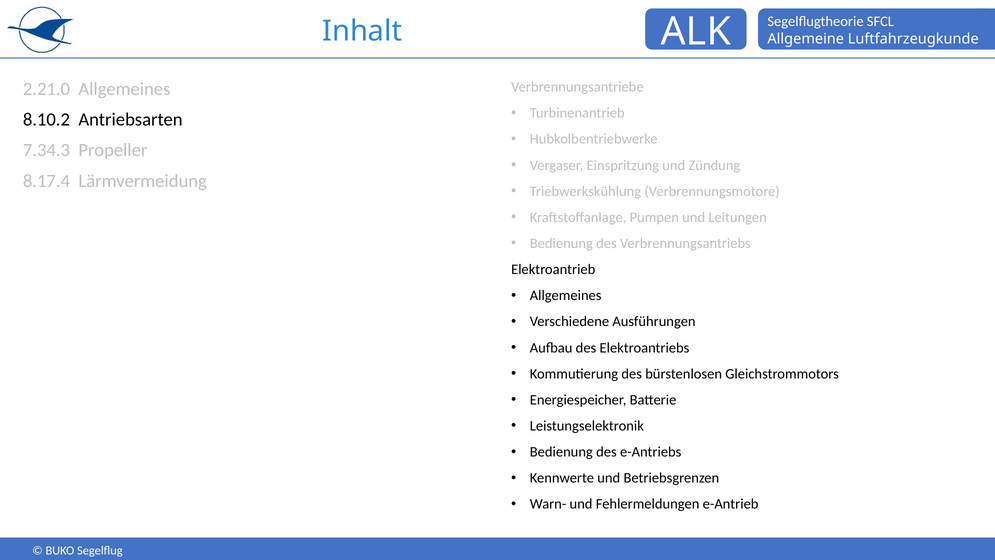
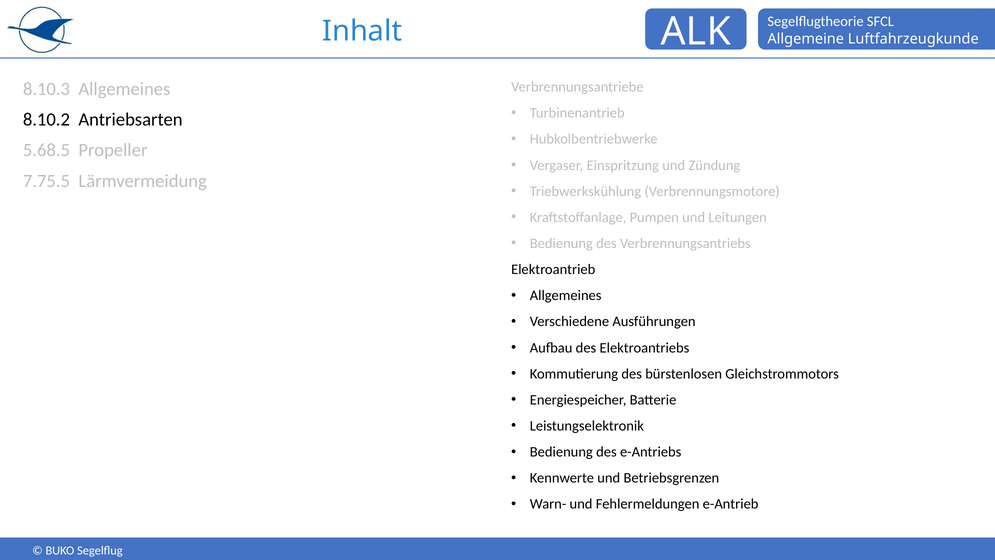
2.21.0: 2.21.0 -> 8.10.3 (46, 89)
7.34.3: 7.34.3 -> 5.68.5 (46, 150)
8.17.4: 8.17.4 -> 7.75.5 (46, 181)
